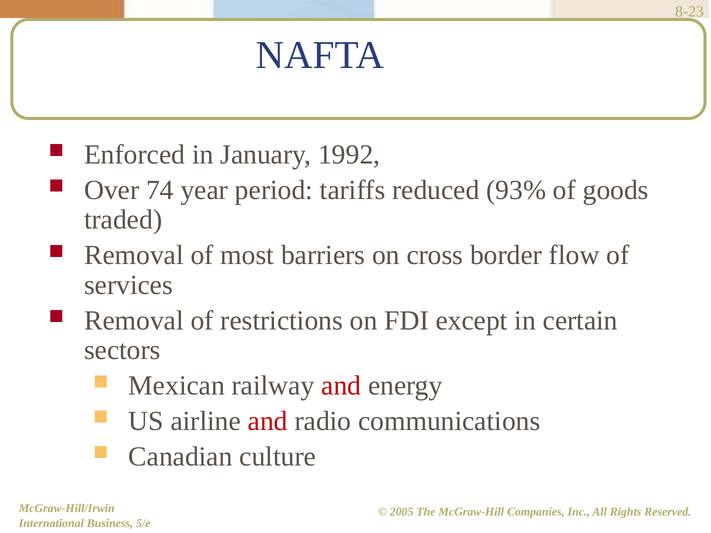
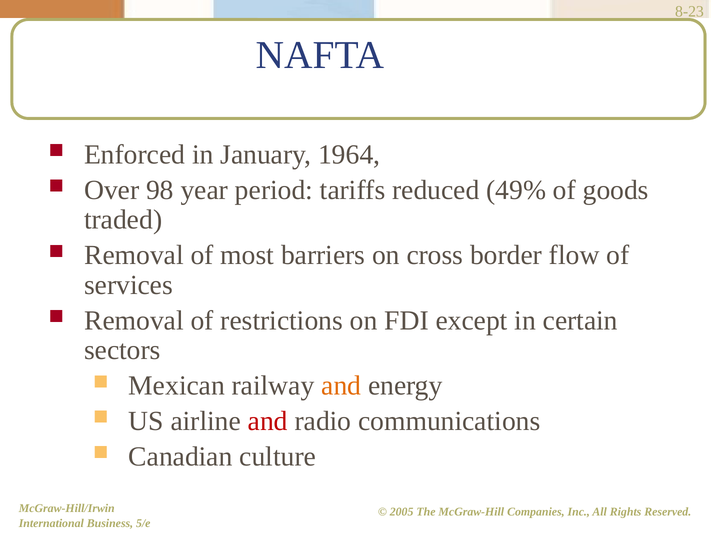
1992: 1992 -> 1964 (349, 155)
74: 74 -> 98 (160, 190)
93%: 93% -> 49% (516, 190)
and colour: red -> orange (341, 386)
